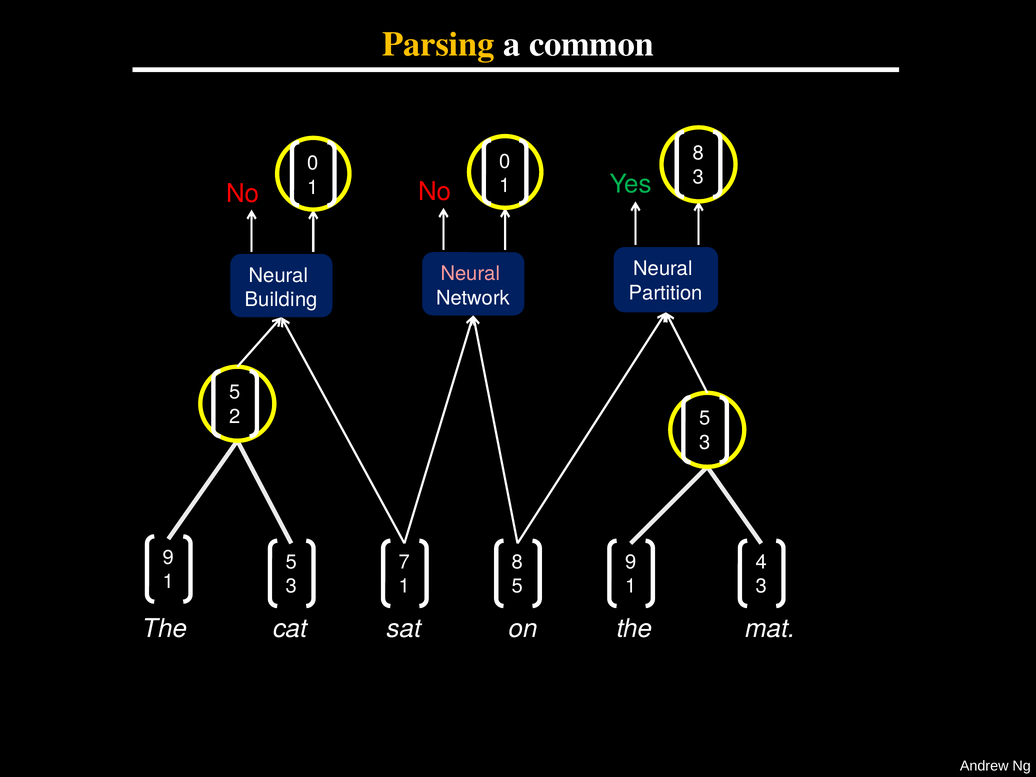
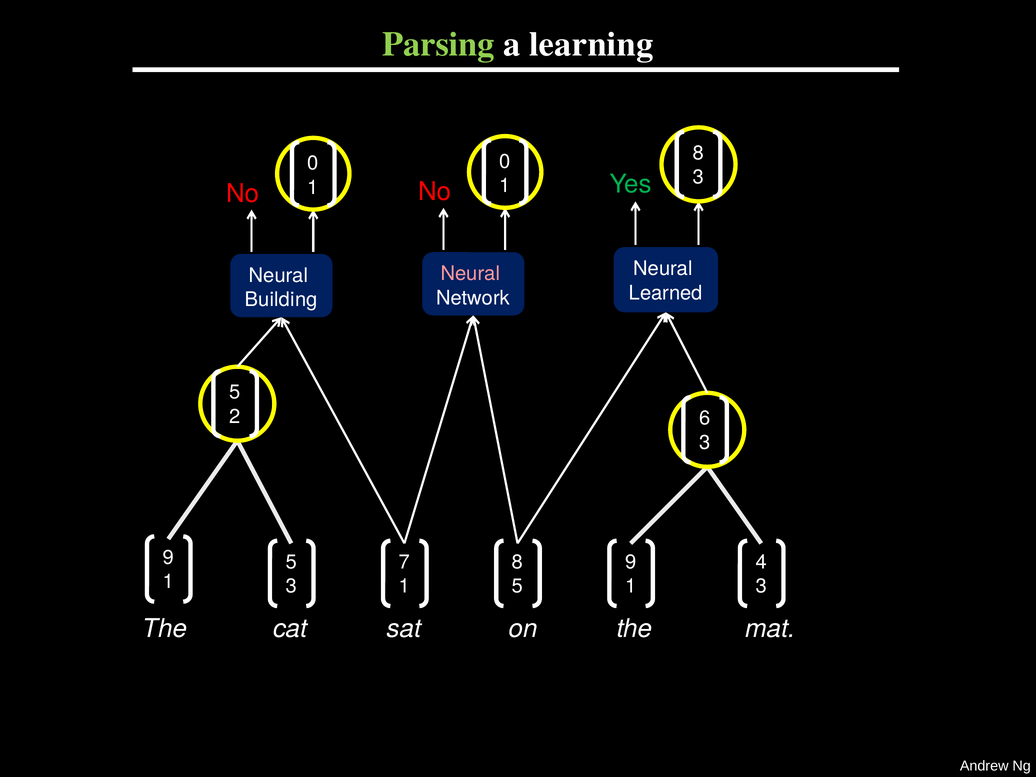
Parsing colour: yellow -> light green (438, 44)
common: common -> learning (591, 44)
Partition: Partition -> Learned (666, 293)
2 5: 5 -> 6 (705, 418)
